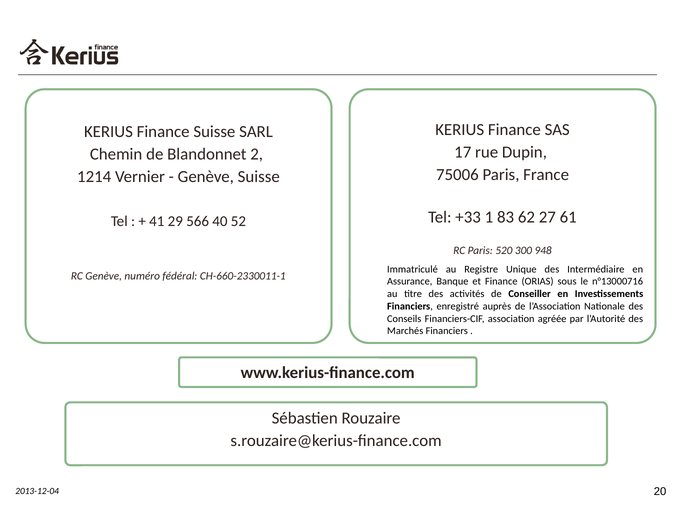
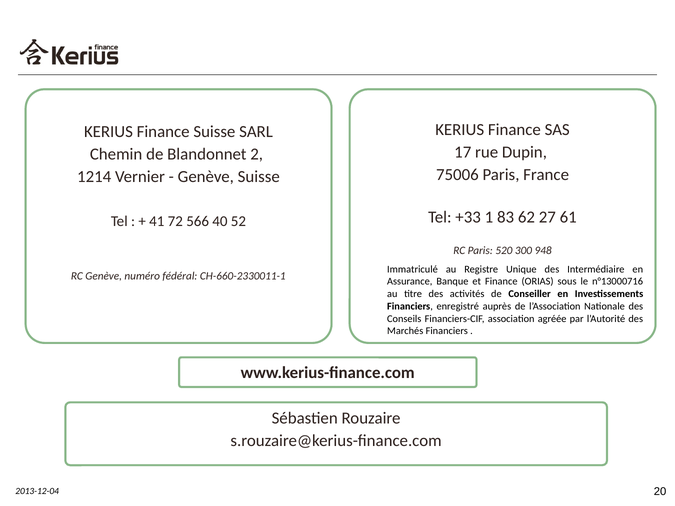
29: 29 -> 72 (175, 221)
